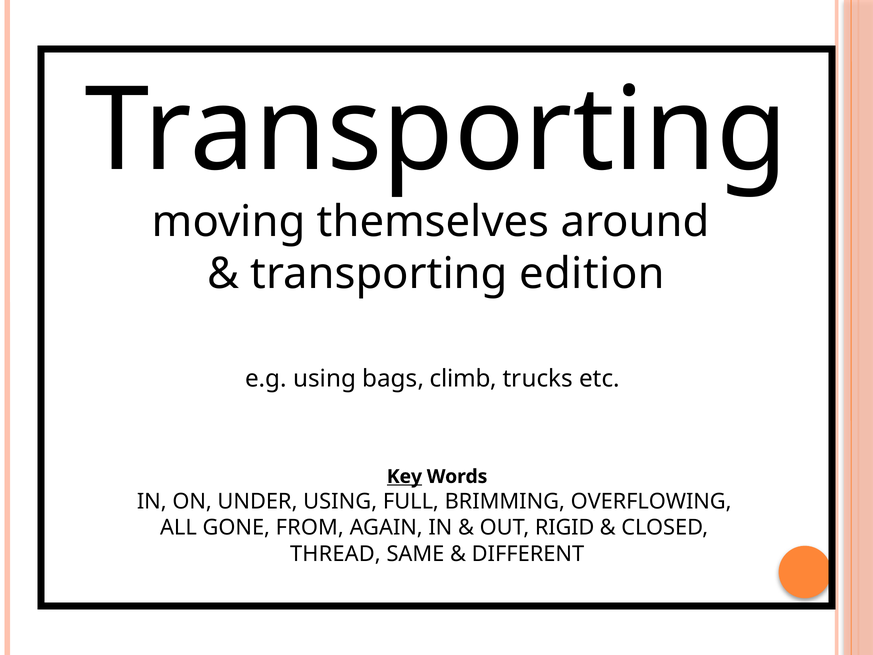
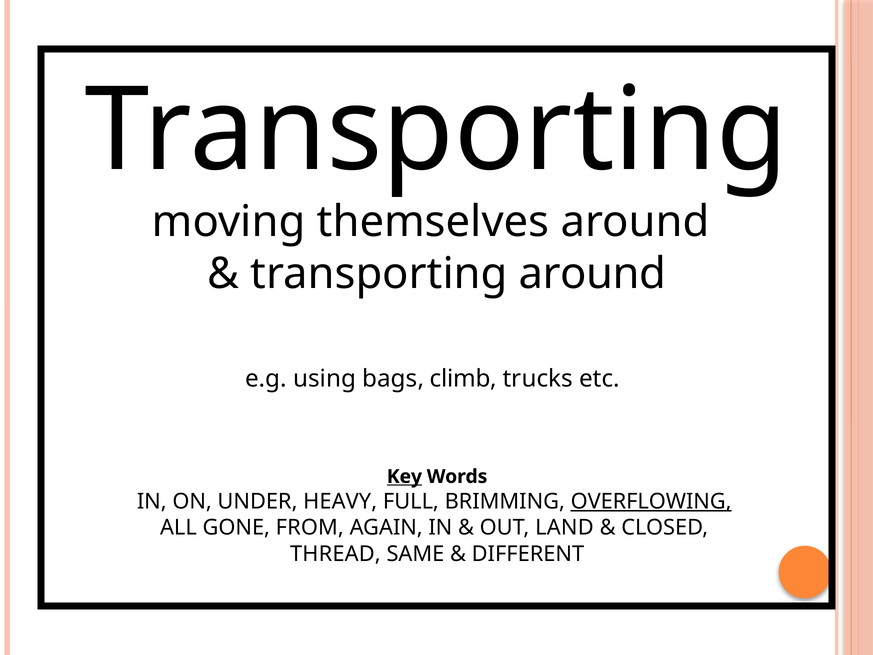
transporting edition: edition -> around (592, 274)
UNDER USING: USING -> HEAVY (340, 501)
OVERFLOWING underline: none -> present (651, 501)
RIGID: RIGID -> LAND (564, 527)
